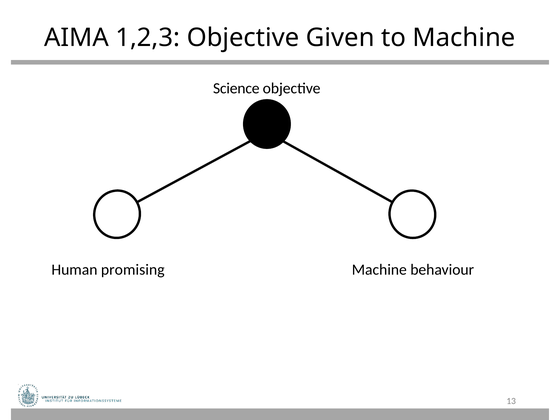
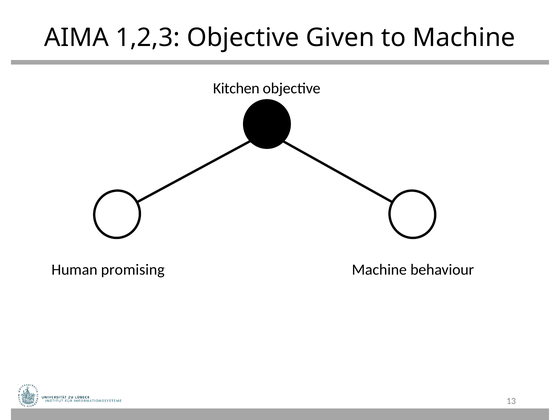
Science: Science -> Kitchen (236, 88)
